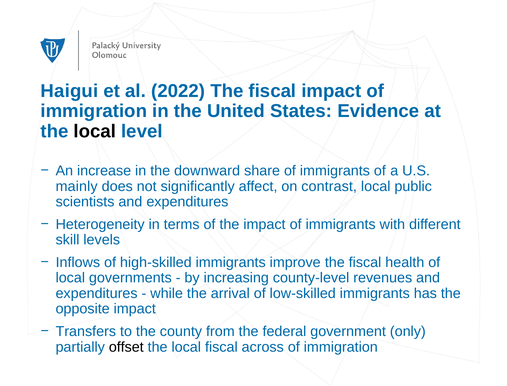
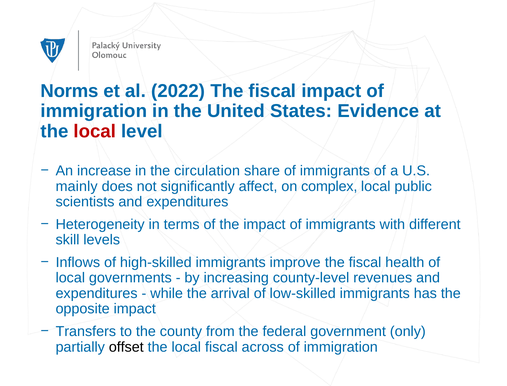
Haigui: Haigui -> Norms (70, 91)
local colour: black -> red (95, 131)
downward: downward -> circulation (207, 171)
contrast: contrast -> complex (329, 186)
